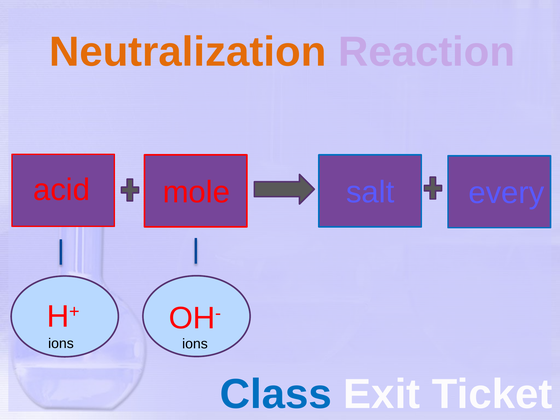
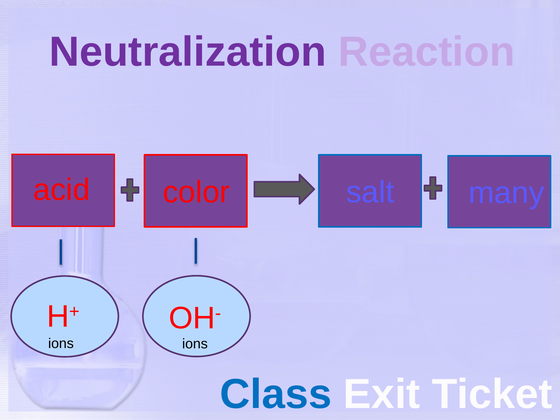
Neutralization colour: orange -> purple (188, 52)
mole: mole -> color (196, 192)
every: every -> many (506, 193)
